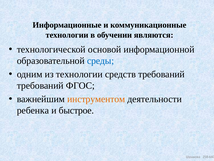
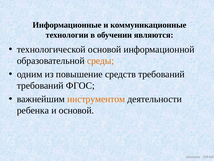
среды colour: blue -> orange (100, 61)
из технологии: технологии -> повышение (79, 74)
и быстрое: быстрое -> основой (76, 110)
